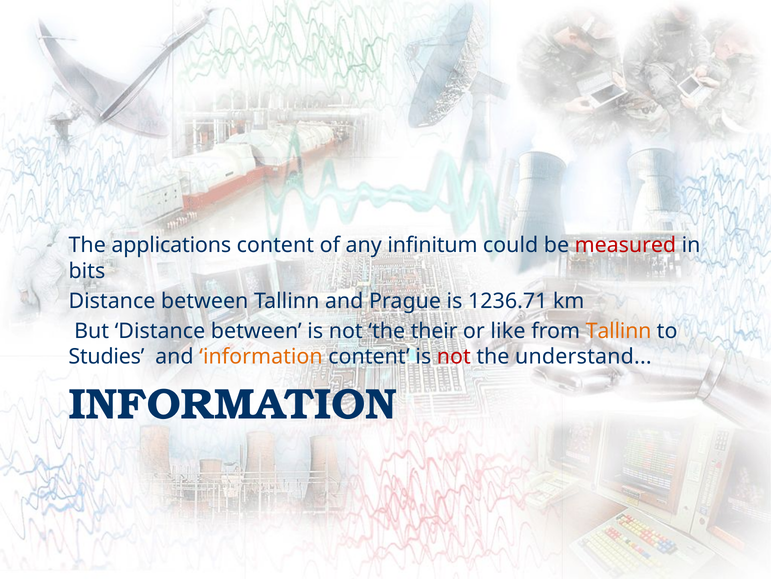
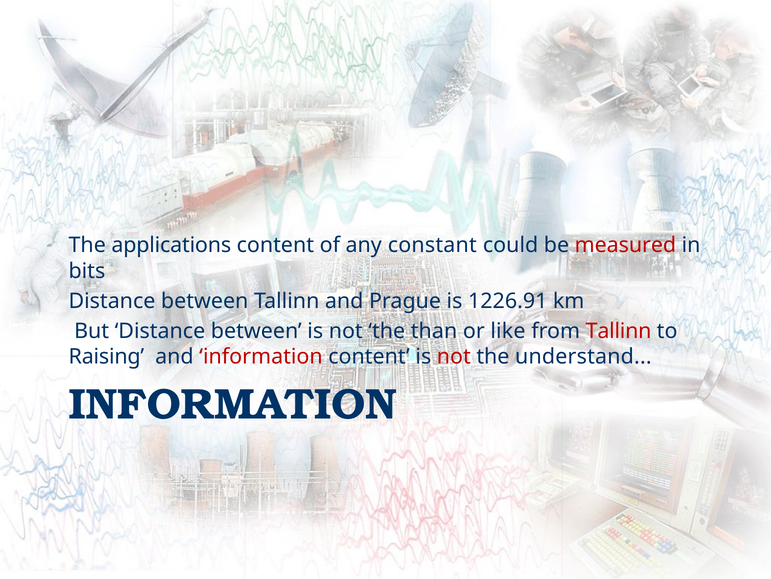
infinitum: infinitum -> constant (432, 245)
1236.71: 1236.71 -> 1226.91 (508, 301)
their: their -> than (434, 331)
Tallinn colour: orange -> red (619, 331)
Studies: Studies -> Raising (106, 356)
information colour: orange -> red (261, 356)
